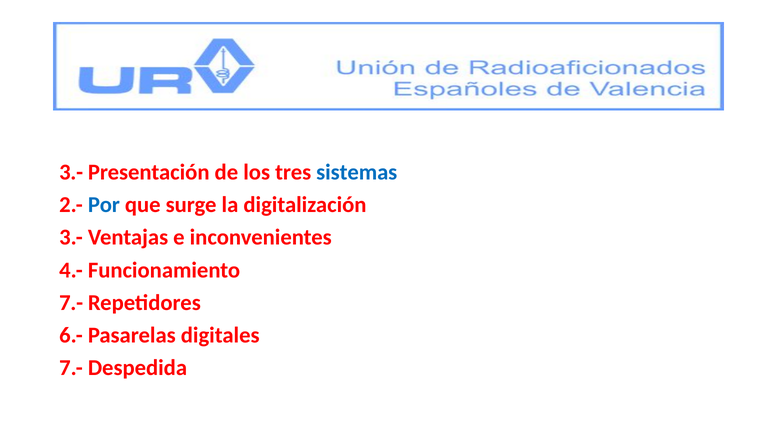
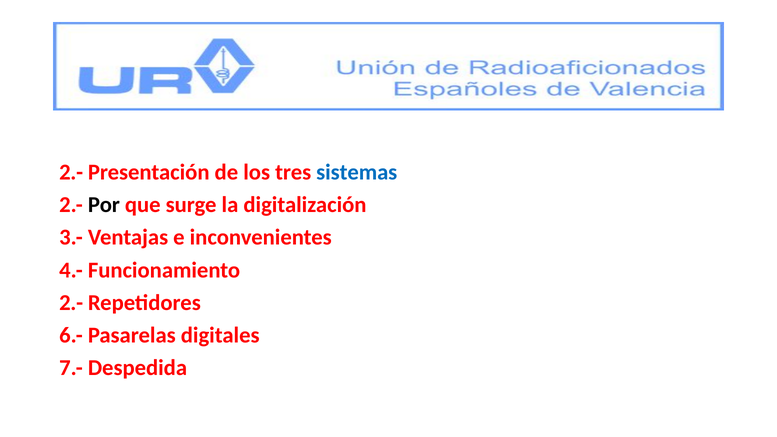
3.-: 3.- -> 2.- (71, 172)
Por colour: blue -> black (104, 205)
7.-: 7.- -> 2.- (71, 303)
